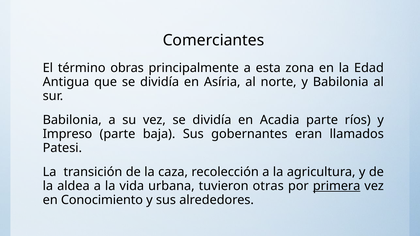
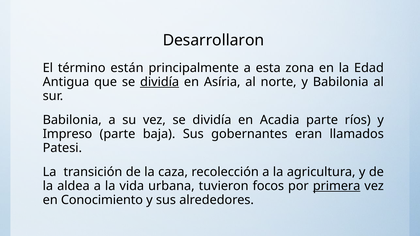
Comerciantes: Comerciantes -> Desarrollaron (213, 40)
obras: obras -> están (127, 68)
dividía underline: none -> present (160, 82)
otras: otras -> focos (268, 186)
